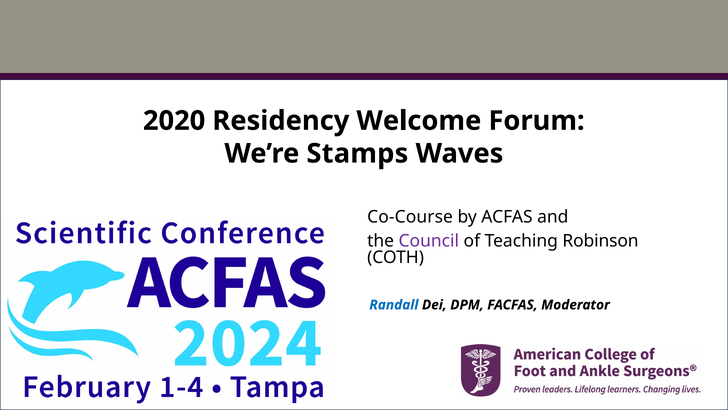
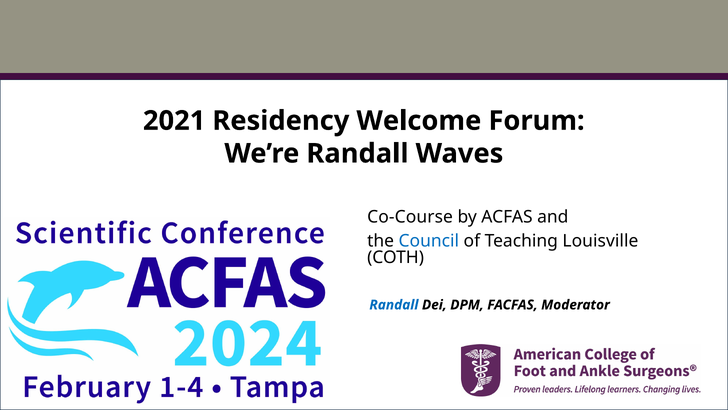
2020: 2020 -> 2021 (174, 121)
We’re Stamps: Stamps -> Randall (357, 153)
Council colour: purple -> blue (429, 240)
Robinson: Robinson -> Louisville (600, 240)
